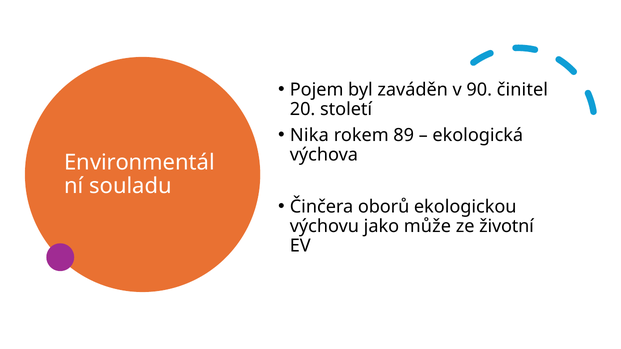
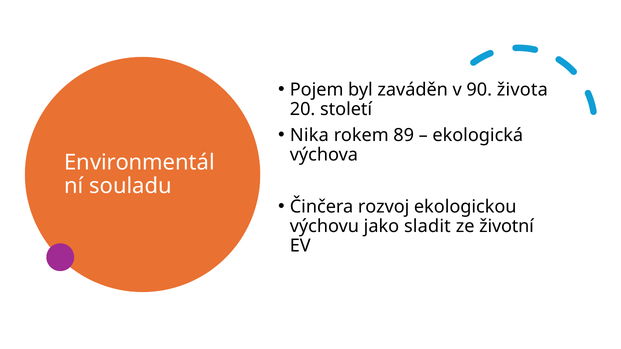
činitel: činitel -> života (522, 90)
oborů: oborů -> rozvoj (384, 207)
může: může -> sladit (427, 226)
